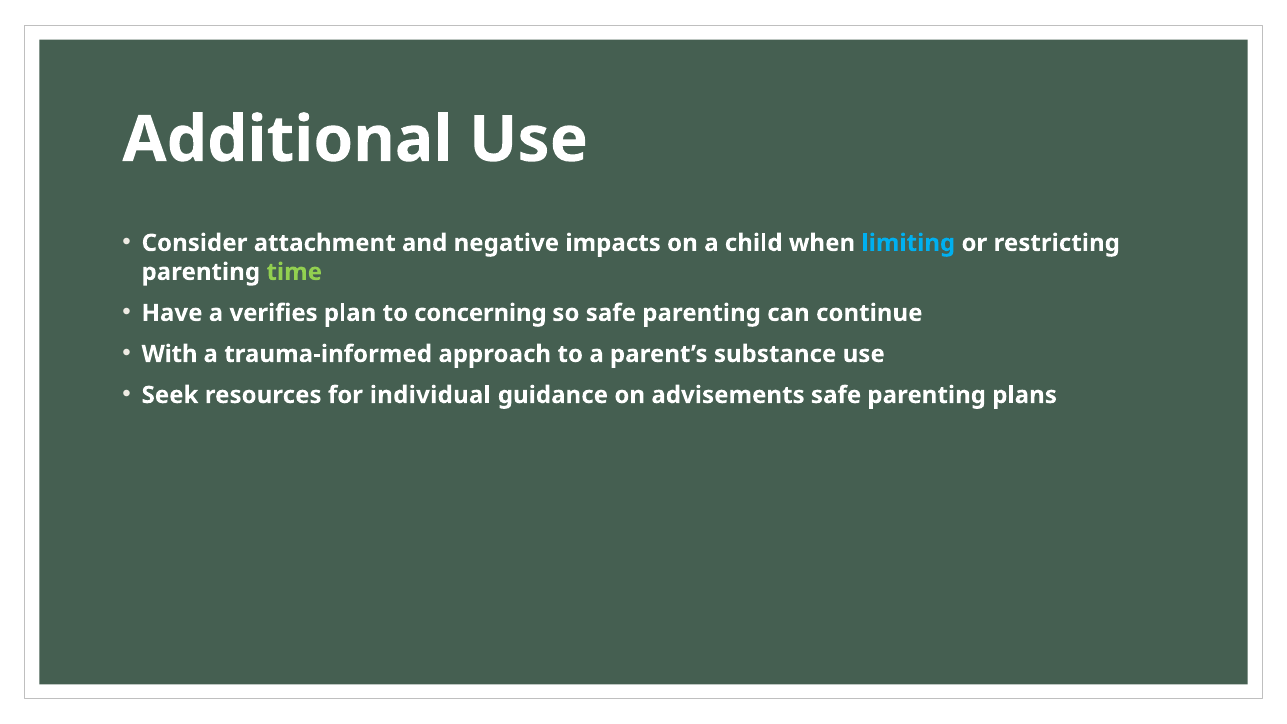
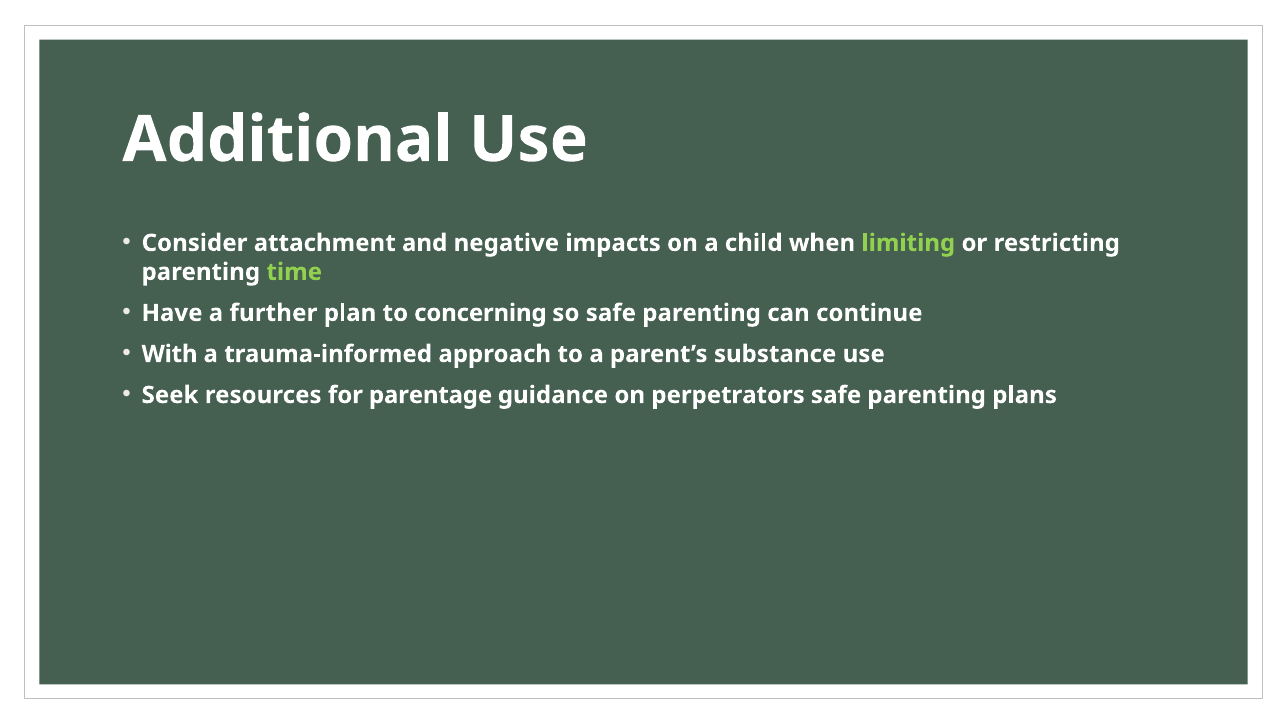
limiting colour: light blue -> light green (908, 243)
verifies: verifies -> further (273, 313)
individual: individual -> parentage (431, 395)
advisements: advisements -> perpetrators (728, 395)
